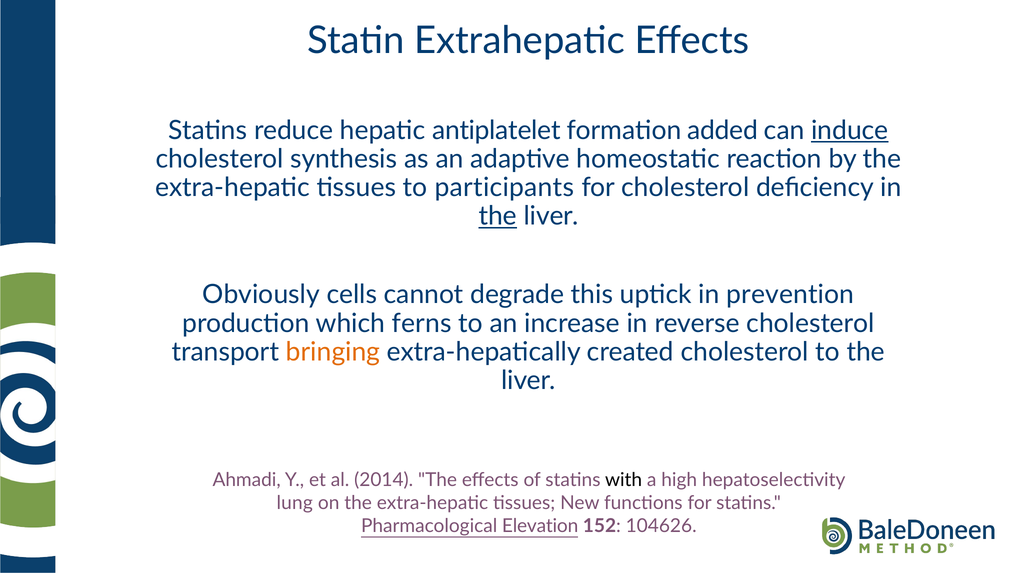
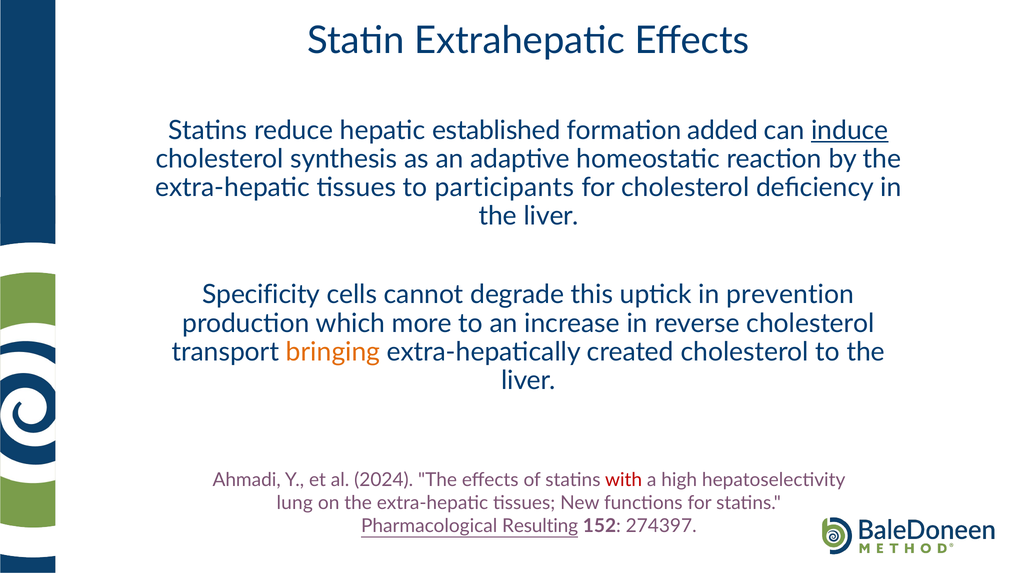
antiplatelet: antiplatelet -> established (496, 130)
the underline: present -> none (498, 216)
Obviously: Obviously -> Specificity (261, 295)
ferns: ferns -> more (422, 323)
2014: 2014 -> 2024 (384, 480)
with colour: black -> red (624, 480)
Elevation: Elevation -> Resulting (540, 526)
104626: 104626 -> 274397 (661, 526)
